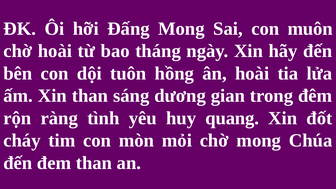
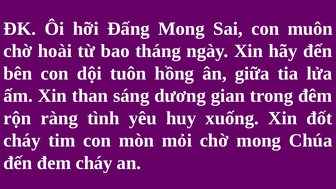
ân hoài: hoài -> giữa (252, 73)
quang: quang -> xuống (232, 118)
đem than: than -> cháy (94, 163)
